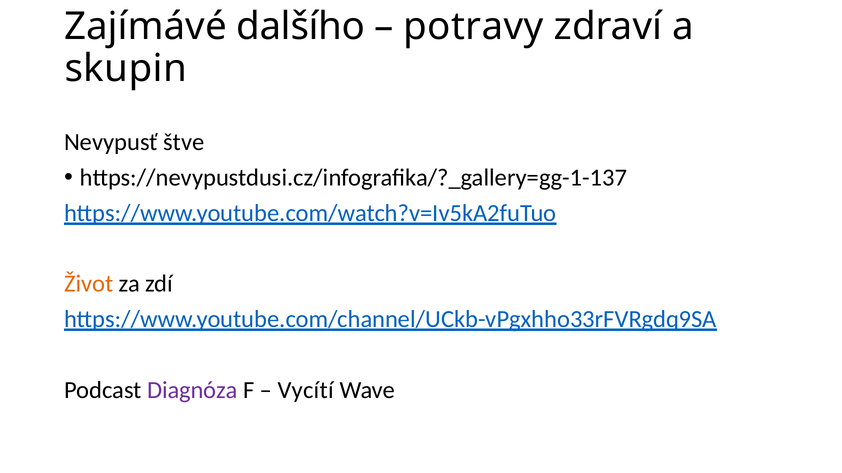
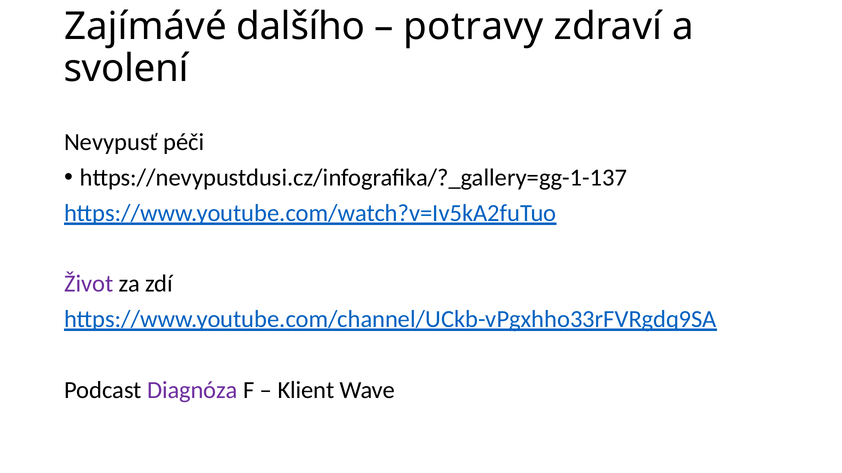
skupin: skupin -> svolení (126, 68)
štve: štve -> péči (184, 142)
Život colour: orange -> purple (89, 284)
Vycítí: Vycítí -> Klient (306, 390)
